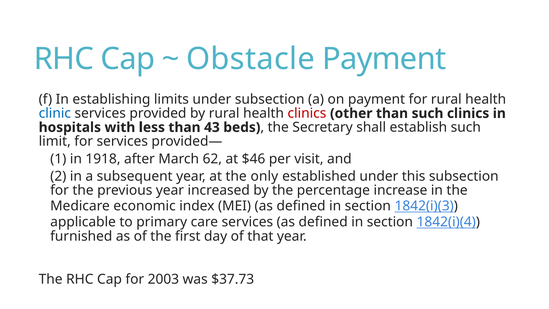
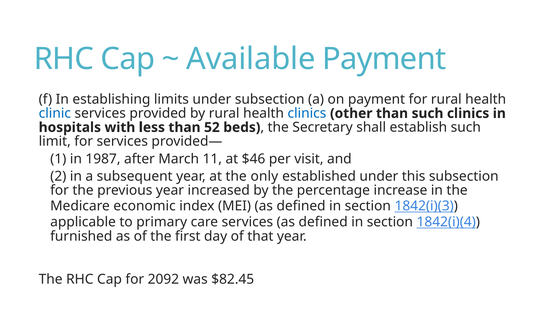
Obstacle: Obstacle -> Available (251, 59)
clinics colour: red -> blue (307, 113)
43: 43 -> 52 (212, 127)
1918: 1918 -> 1987 (103, 159)
62: 62 -> 11 (212, 159)
2003: 2003 -> 2092 (163, 279)
$37.73: $37.73 -> $82.45 (233, 279)
